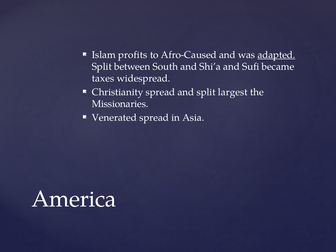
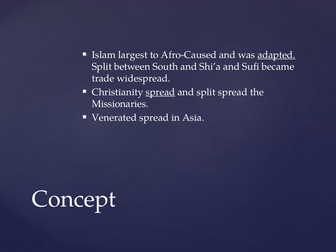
profits: profits -> largest (133, 55)
taxes: taxes -> trade (103, 78)
spread underline: none -> present (160, 92)
split largest: largest -> spread (233, 92)
America: America -> Concept (74, 199)
